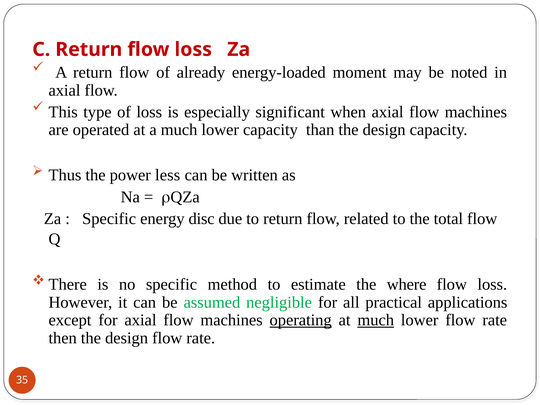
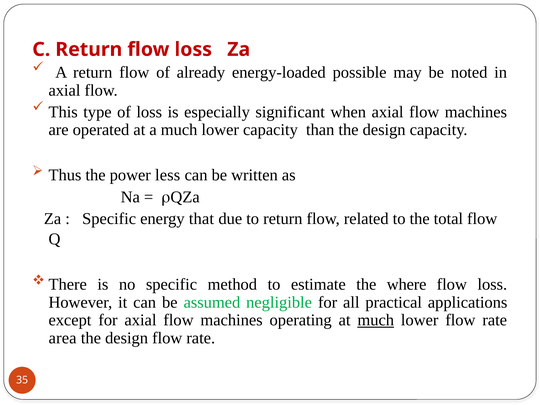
moment: moment -> possible (360, 72)
disc: disc -> that (201, 219)
operating underline: present -> none (301, 320)
then: then -> area (63, 338)
